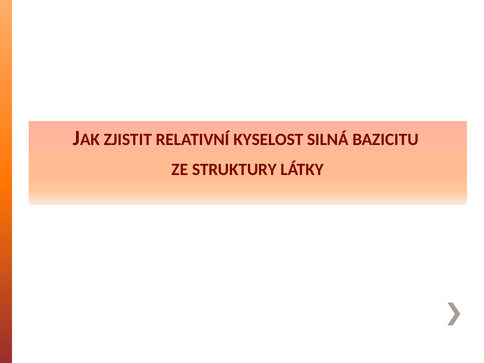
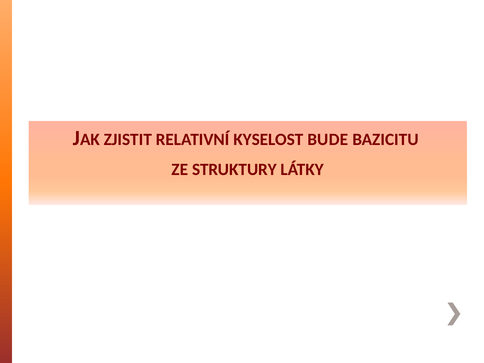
SILNÁ: SILNÁ -> BUDE (328, 139)
